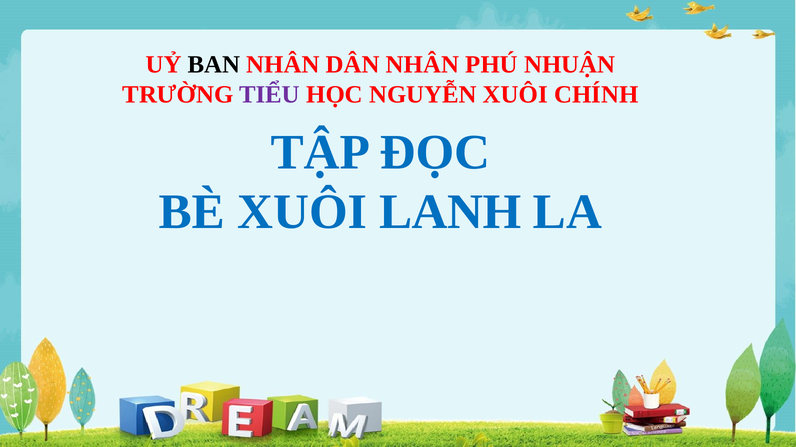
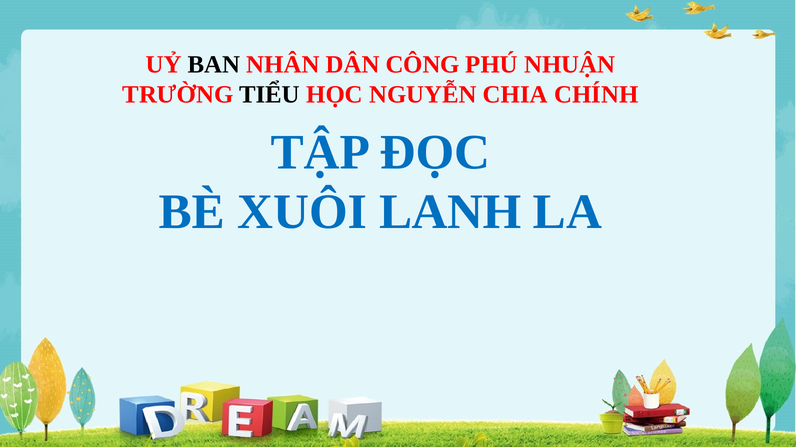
DÂN NHÂN: NHÂN -> CÔNG (423, 65)
TIỂU colour: purple -> black (270, 95)
NGUYỄN XUÔI: XUÔI -> CHIA (515, 95)
